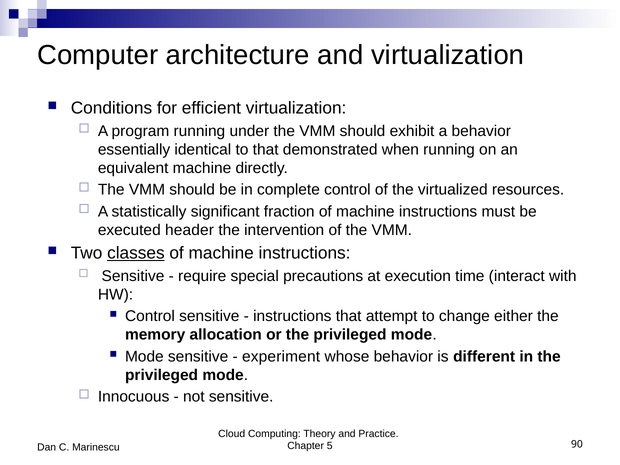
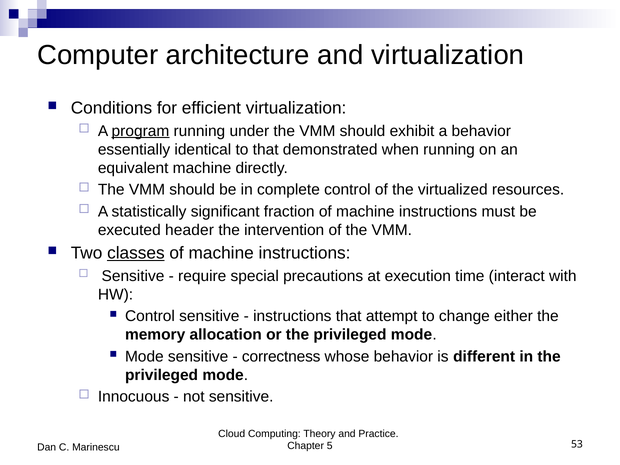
program underline: none -> present (140, 131)
experiment: experiment -> correctness (281, 357)
90: 90 -> 53 (577, 444)
